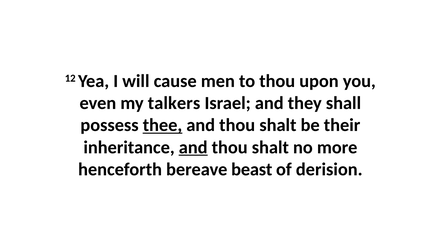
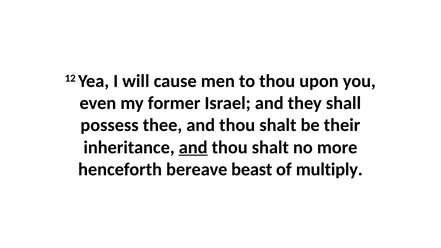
talkers: talkers -> former (174, 103)
thee underline: present -> none (162, 125)
derision: derision -> multiply (329, 169)
